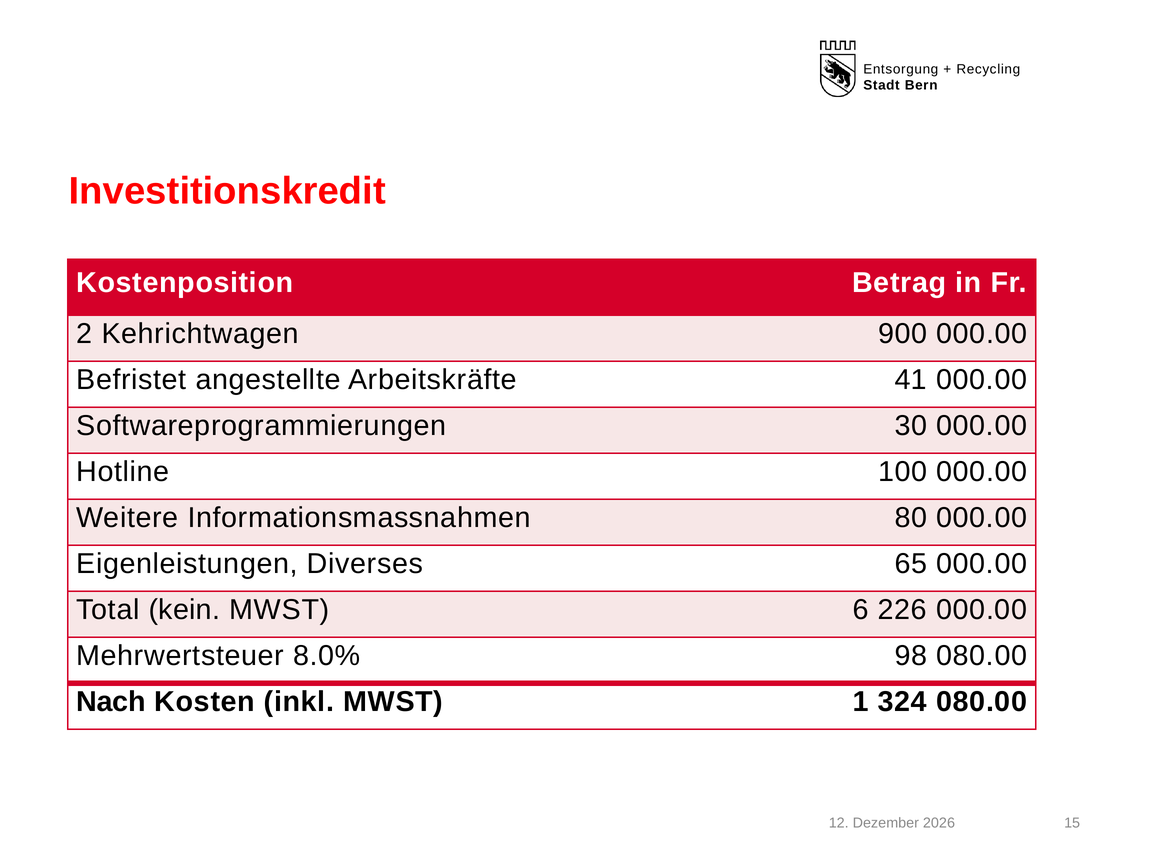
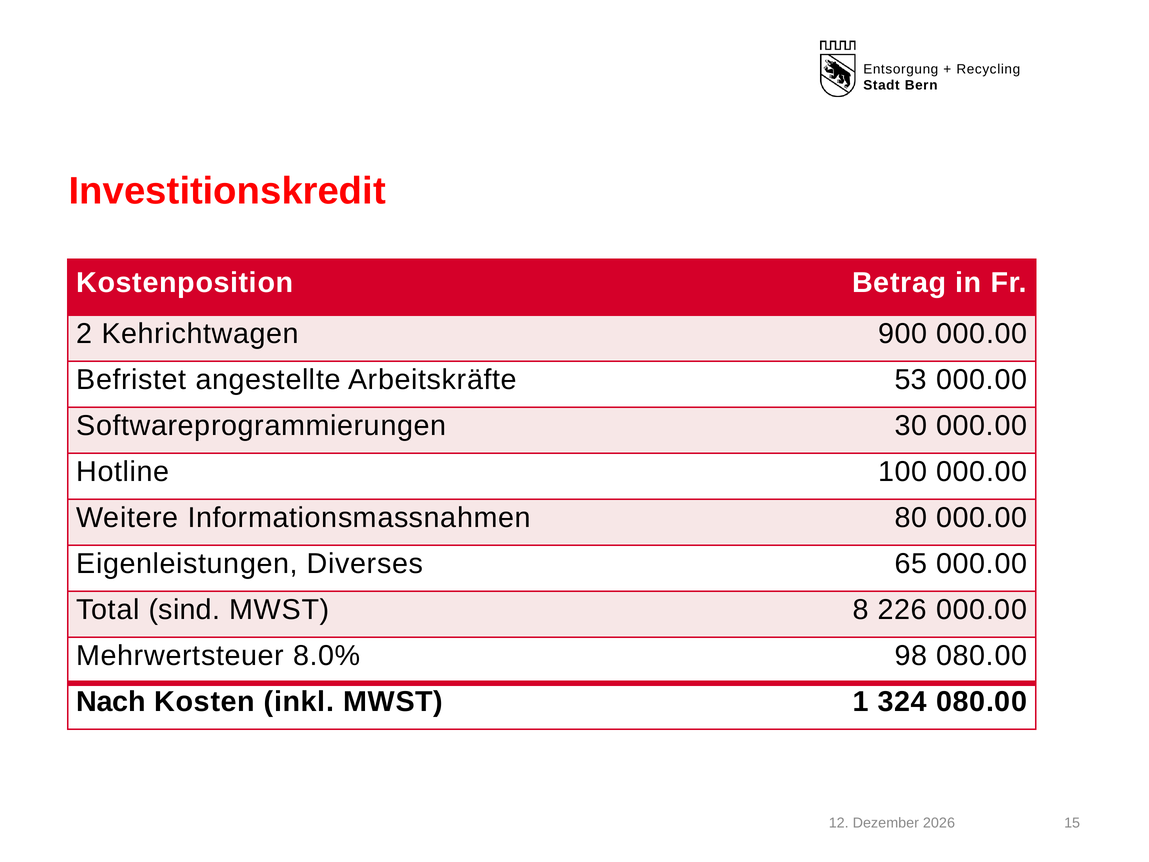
41: 41 -> 53 (911, 380)
kein: kein -> sind (184, 610)
6: 6 -> 8 (861, 610)
